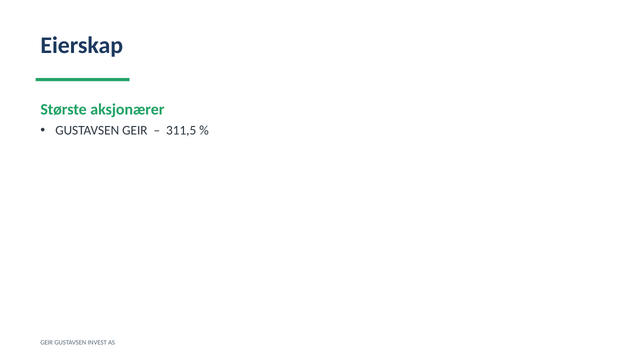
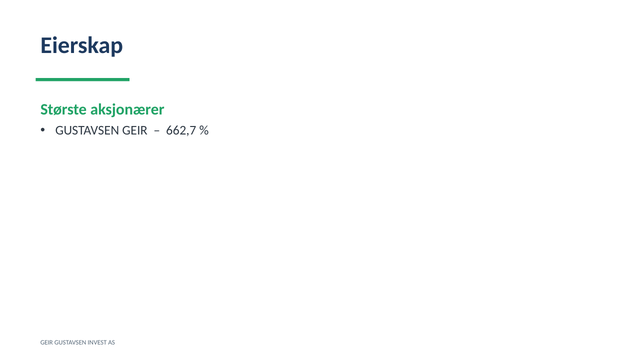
311,5: 311,5 -> 662,7 (181, 131)
